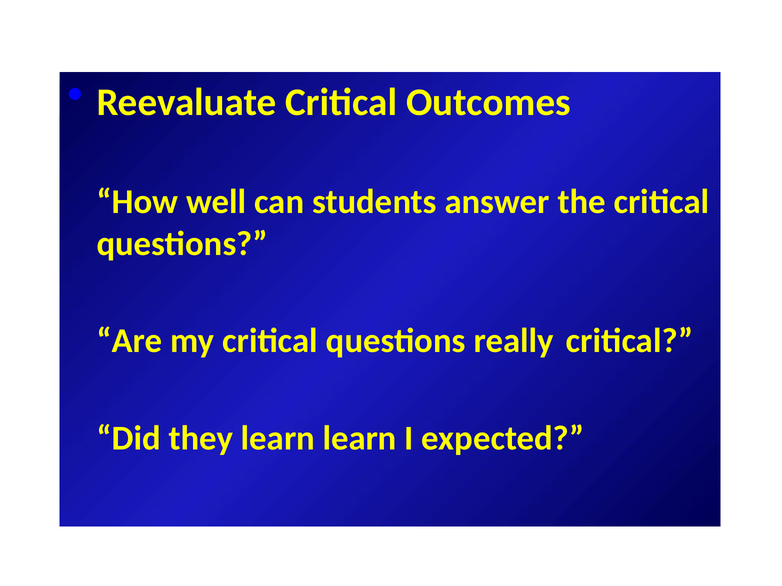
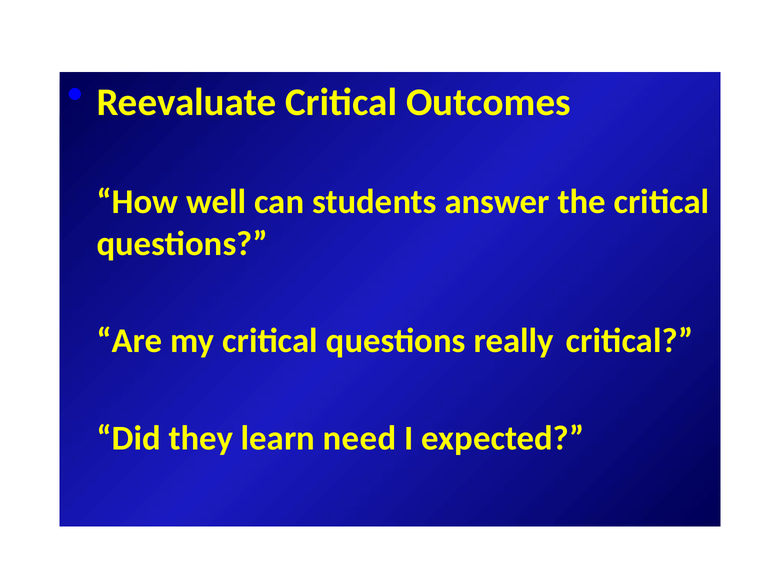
learn learn: learn -> need (360, 438)
